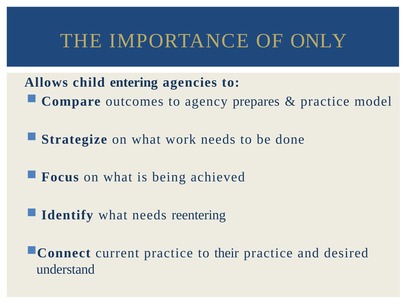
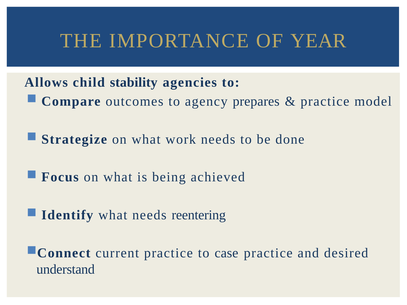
ONLY: ONLY -> YEAR (318, 41)
entering: entering -> stability (134, 82)
their: their -> case (226, 253)
